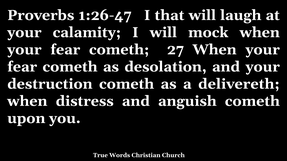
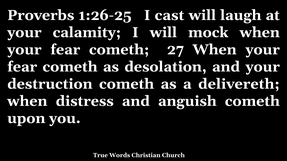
1:26-47: 1:26-47 -> 1:26-25 (105, 15)
that: that -> cast (169, 15)
